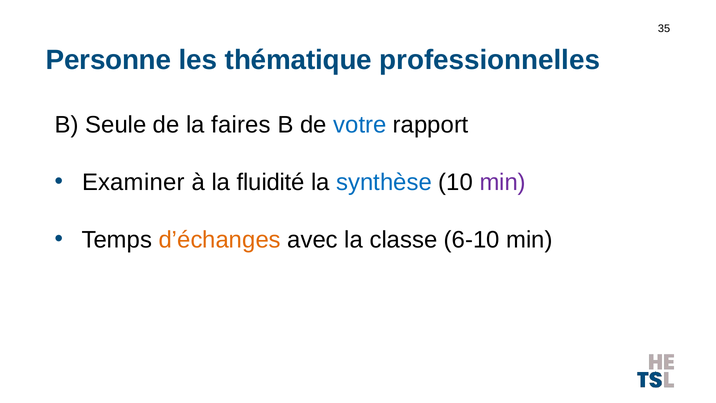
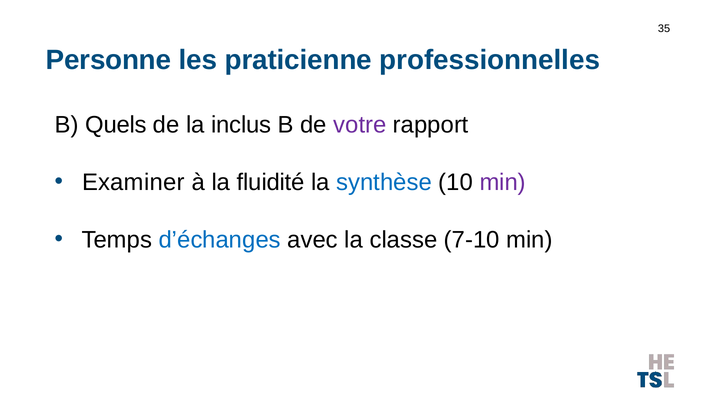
thématique: thématique -> praticienne (298, 60)
Seule: Seule -> Quels (116, 125)
faires: faires -> inclus (241, 125)
votre colour: blue -> purple (360, 125)
d’échanges colour: orange -> blue (220, 240)
6-10: 6-10 -> 7-10 (472, 240)
